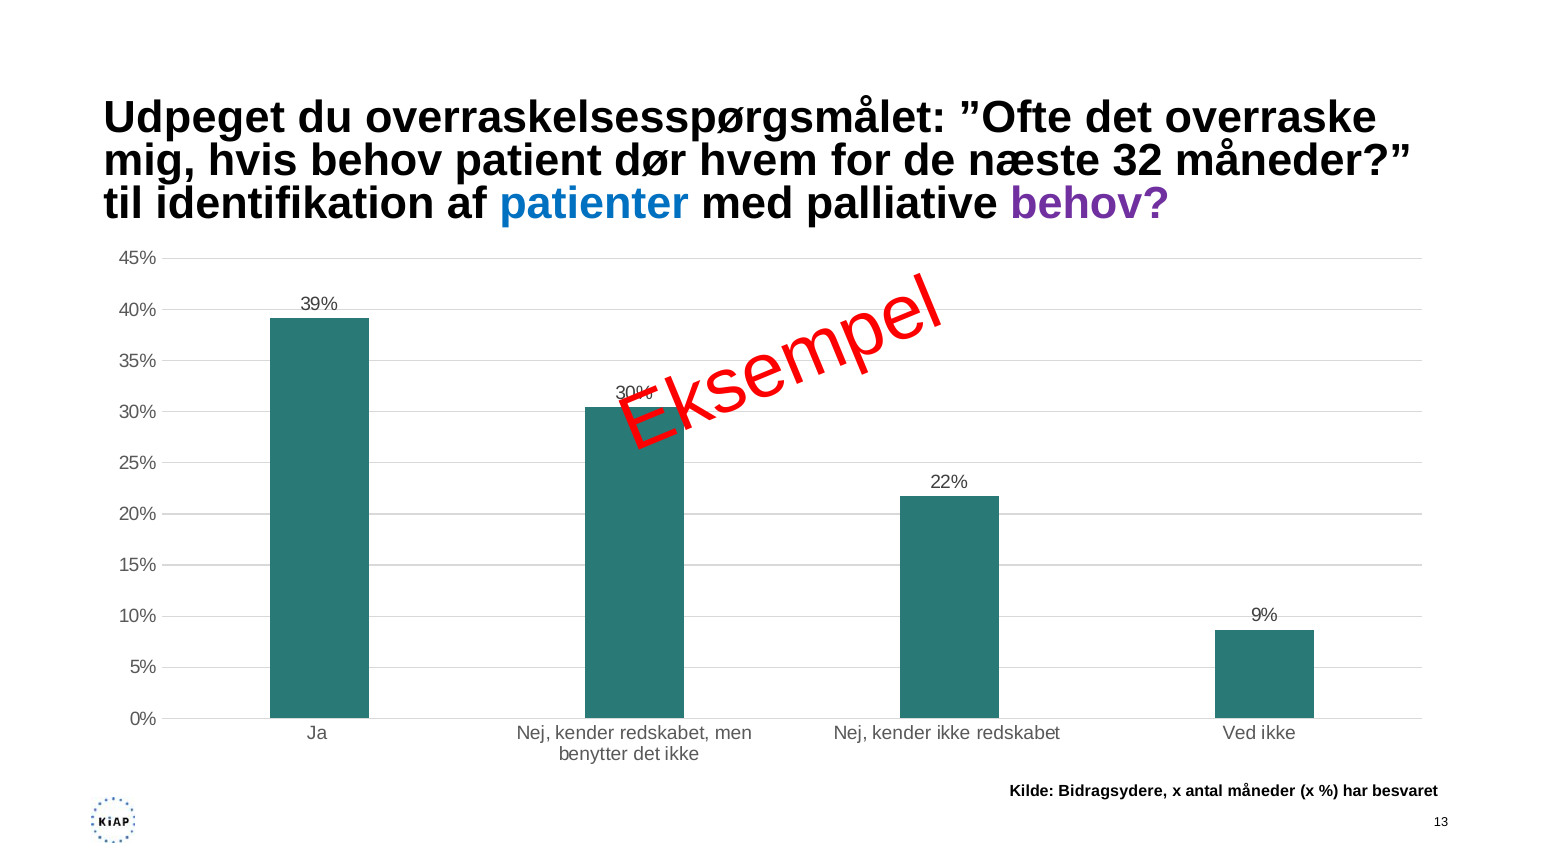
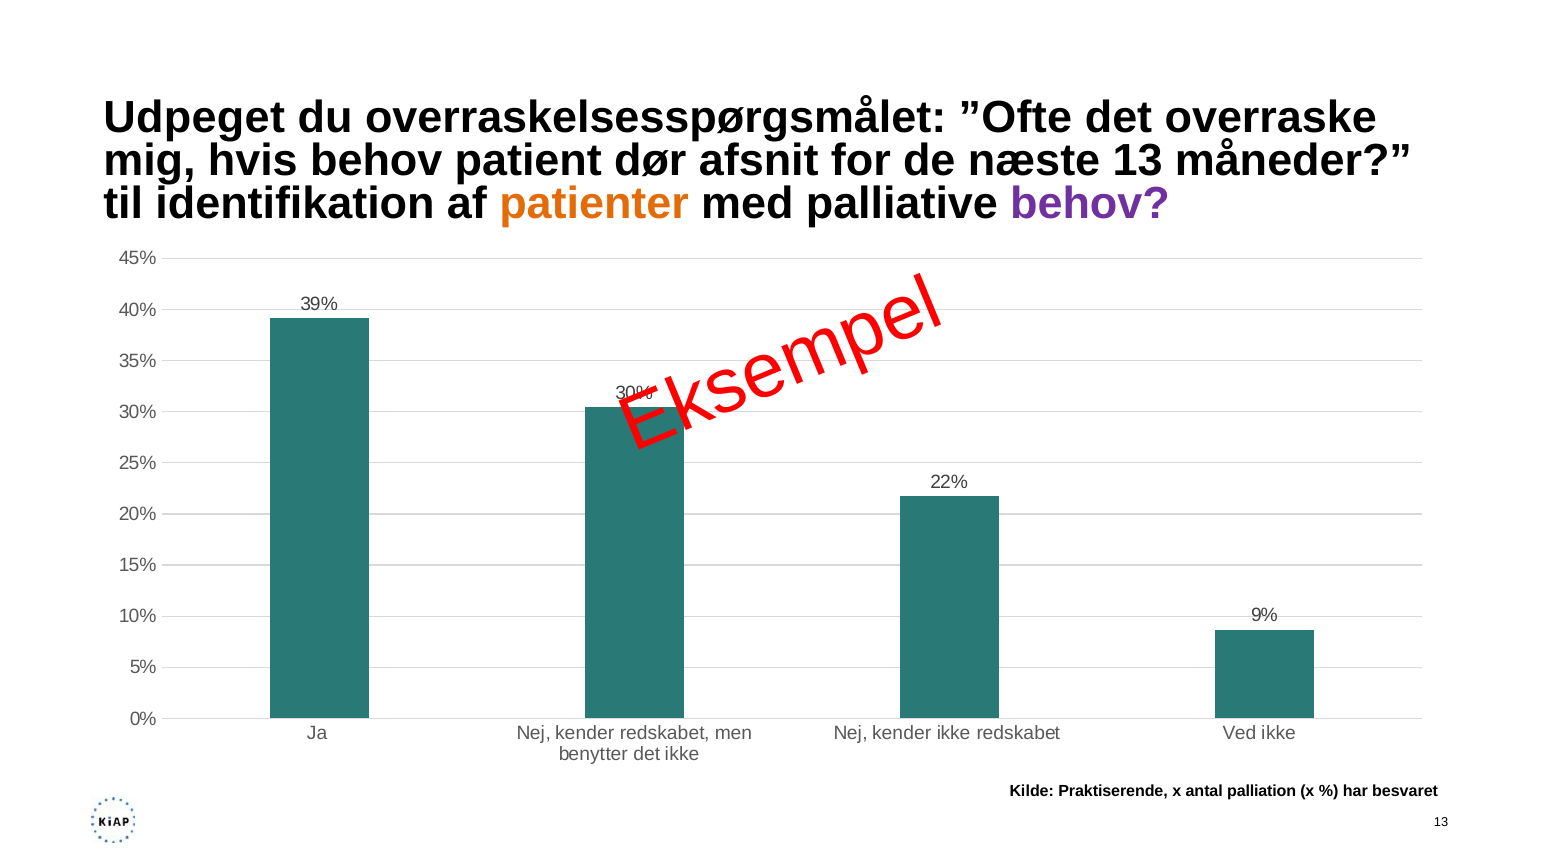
hvem: hvem -> afsnit (759, 161)
næste 32: 32 -> 13 (1138, 161)
patienter colour: blue -> orange (594, 204)
Bidragsydere: Bidragsydere -> Praktiserende (1113, 792)
antal måneder: måneder -> palliation (1262, 792)
